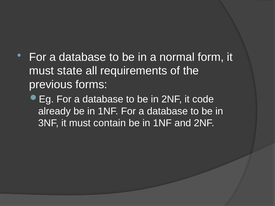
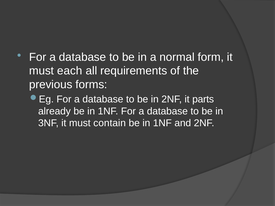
state: state -> each (70, 71)
code: code -> parts (203, 99)
